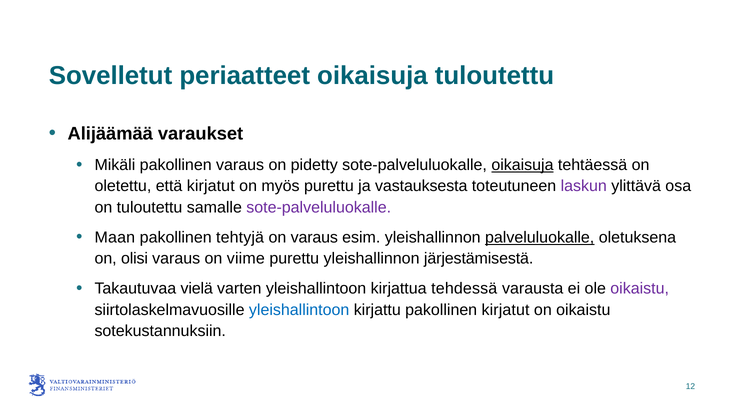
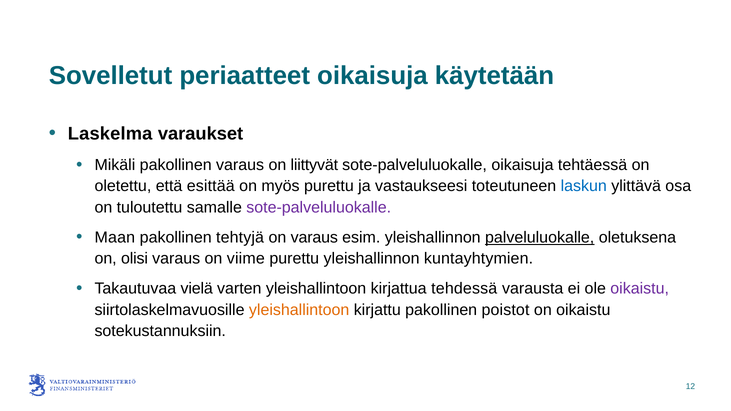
oikaisuja tuloutettu: tuloutettu -> käytetään (494, 76)
Alijäämää: Alijäämää -> Laskelma (110, 134)
pidetty: pidetty -> liittyvät (314, 165)
oikaisuja underline: present -> none (522, 165)
että kirjatut: kirjatut -> esittää (211, 186)
vastauksesta: vastauksesta -> vastaukseesi (421, 186)
laskun colour: purple -> blue (584, 186)
järjestämisestä: järjestämisestä -> kuntayhtymien (479, 259)
yleishallintoon colour: blue -> orange (299, 310)
pakollinen kirjatut: kirjatut -> poistot (506, 310)
